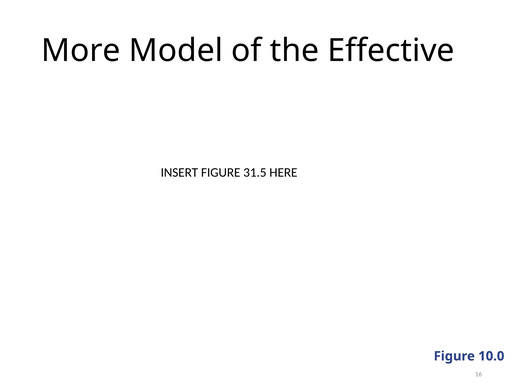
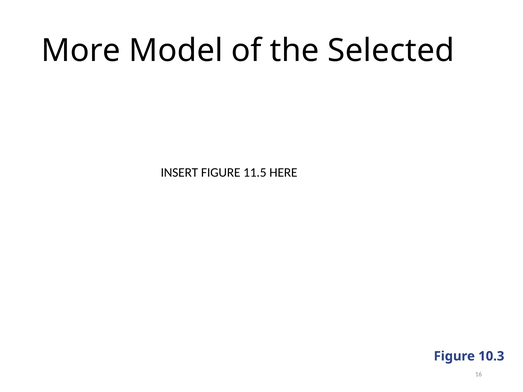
Effective: Effective -> Selected (391, 51)
31.5: 31.5 -> 11.5 (255, 173)
10.0: 10.0 -> 10.3 (491, 356)
